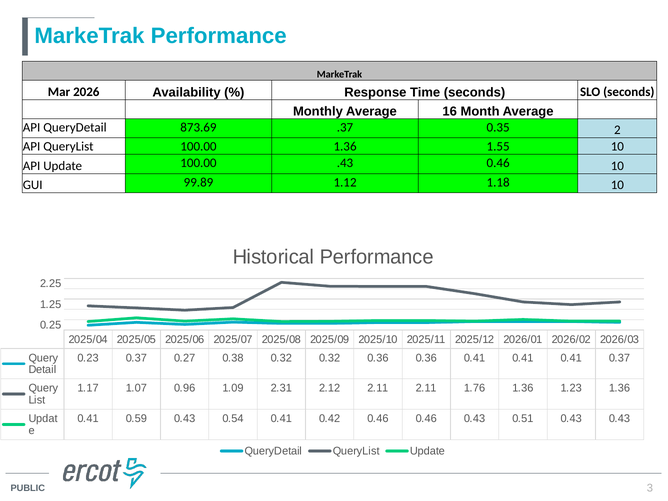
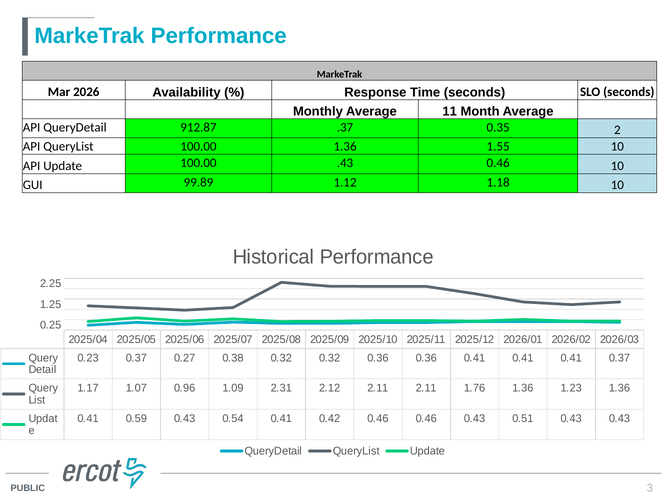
16: 16 -> 11 (450, 112)
873.69: 873.69 -> 912.87 (198, 127)
